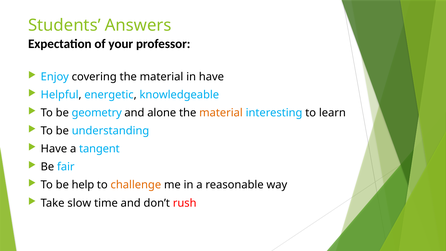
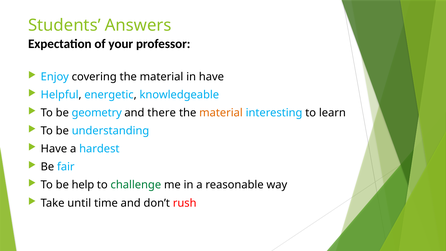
alone: alone -> there (162, 113)
tangent: tangent -> hardest (99, 149)
challenge colour: orange -> green (136, 185)
slow: slow -> until (79, 203)
